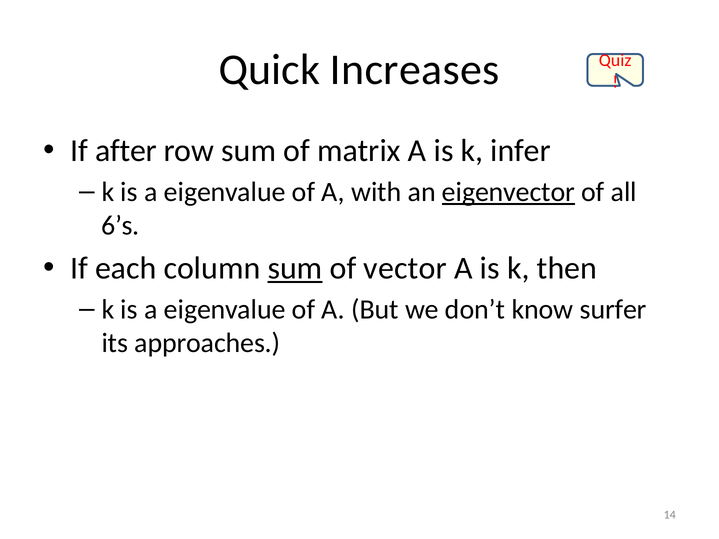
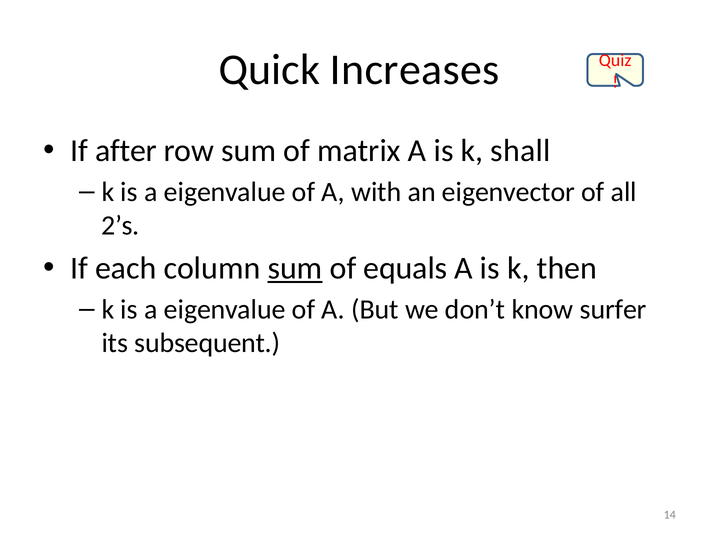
infer: infer -> shall (520, 151)
eigenvector underline: present -> none (509, 192)
6’s: 6’s -> 2’s (120, 226)
vector: vector -> equals (405, 268)
approaches: approaches -> subsequent (207, 343)
